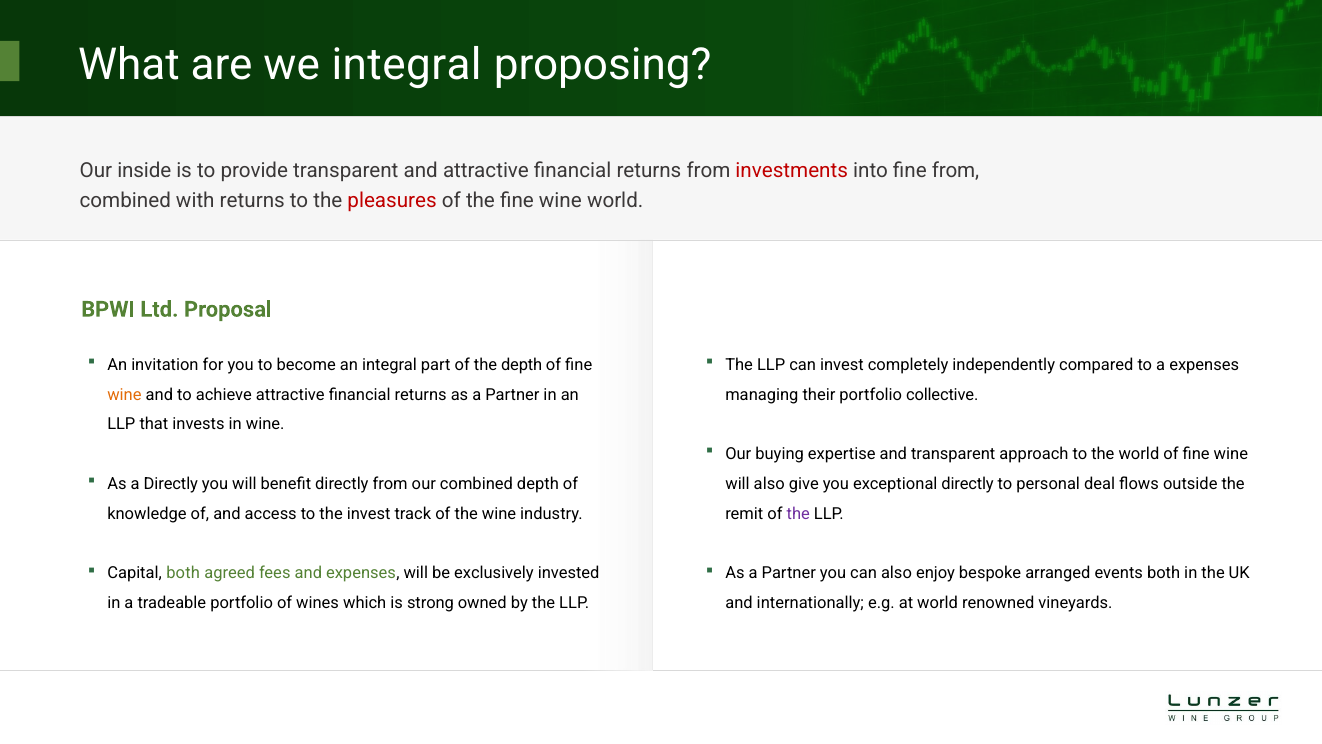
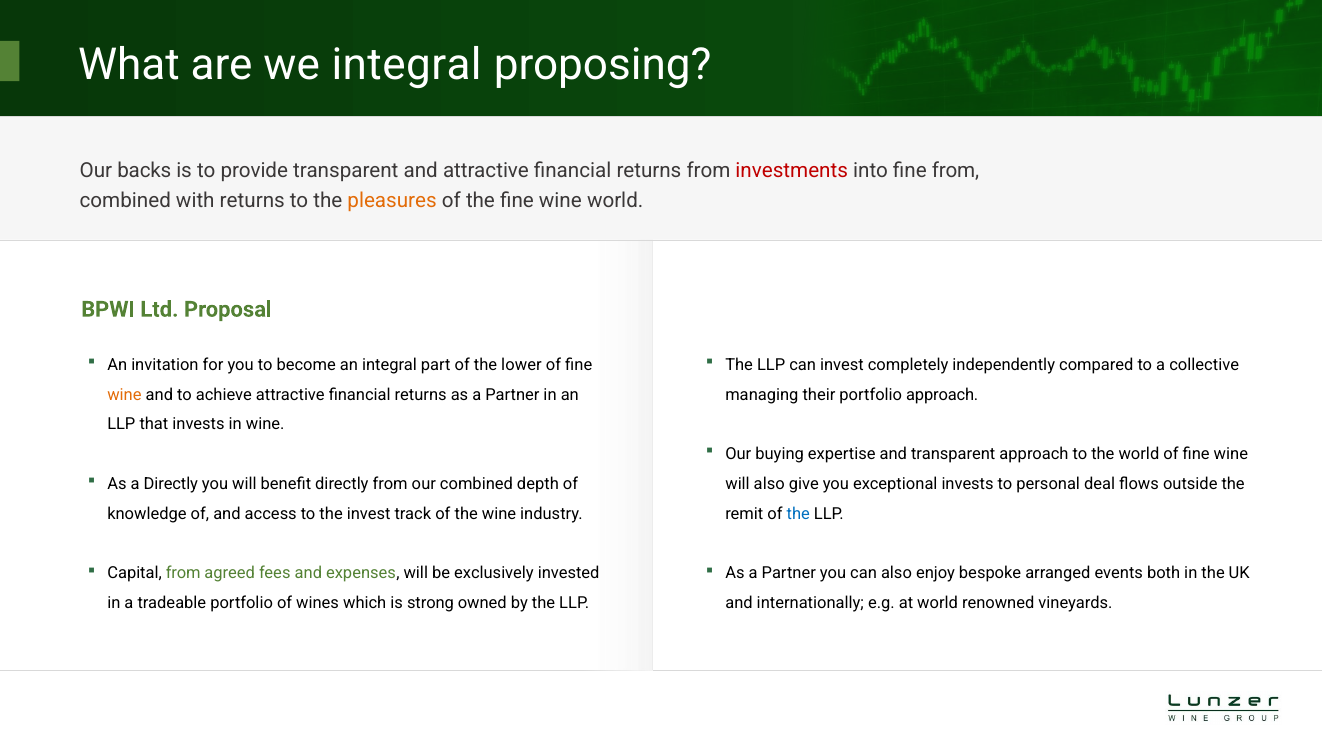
inside: inside -> backs (144, 171)
pleasures colour: red -> orange (392, 201)
the depth: depth -> lower (522, 365)
a expenses: expenses -> collective (1204, 365)
portfolio collective: collective -> approach (942, 394)
exceptional directly: directly -> invests (968, 484)
the colour: purple -> blue (798, 513)
Capital both: both -> from (183, 573)
